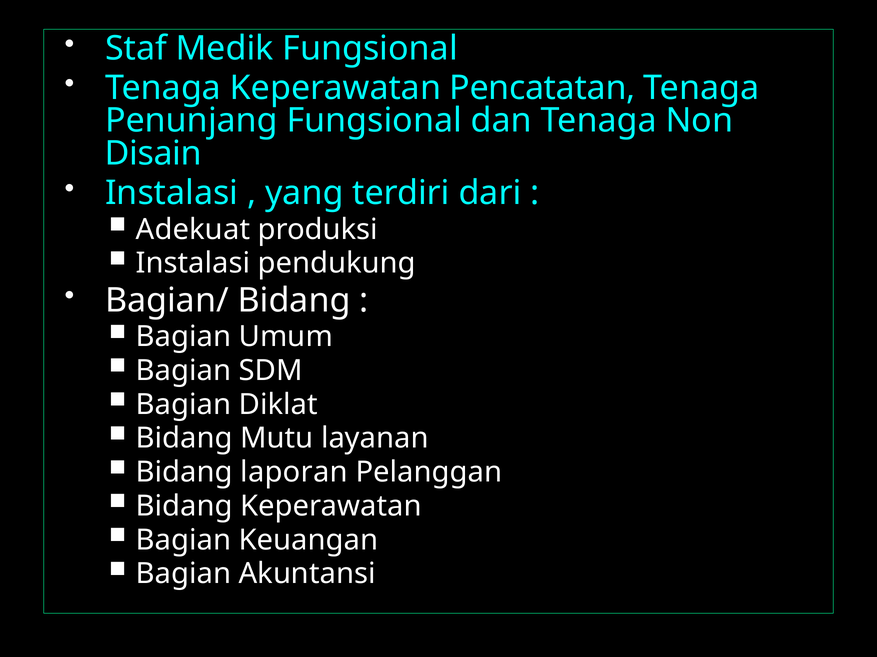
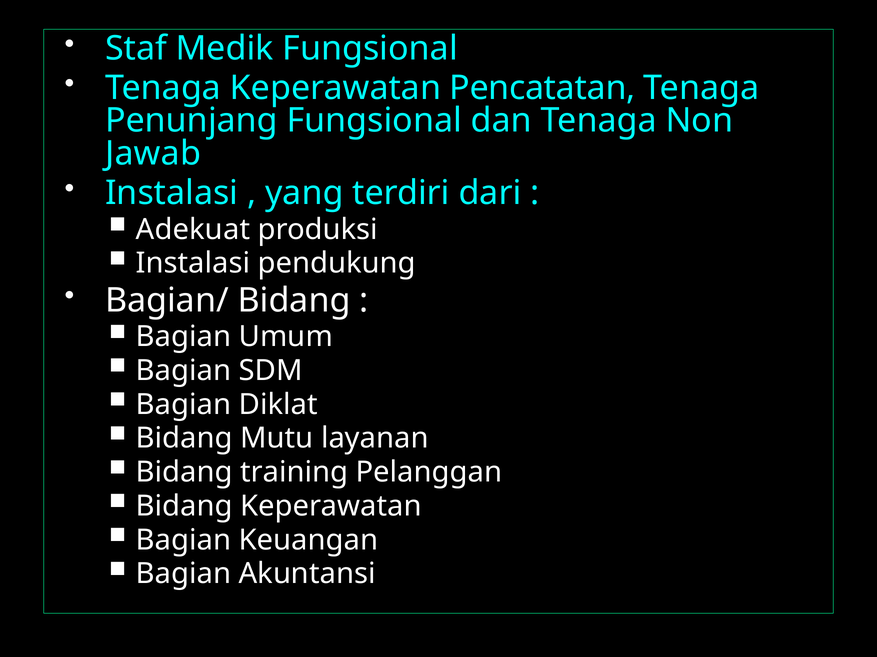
Disain: Disain -> Jawab (153, 154)
laporan: laporan -> training (294, 473)
